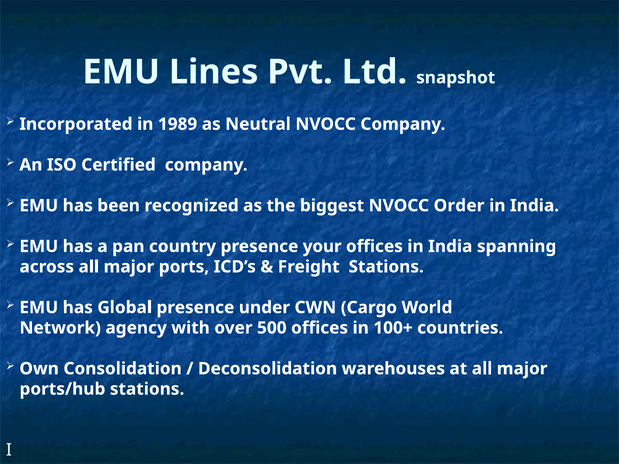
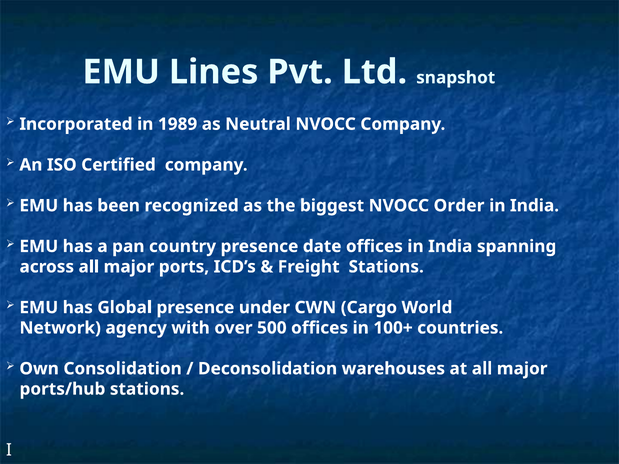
your: your -> date (322, 247)
